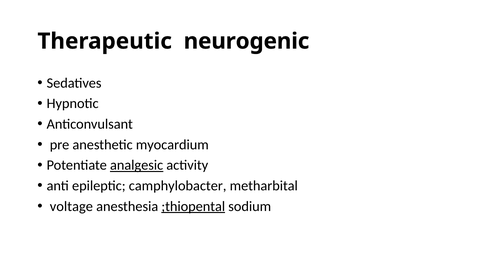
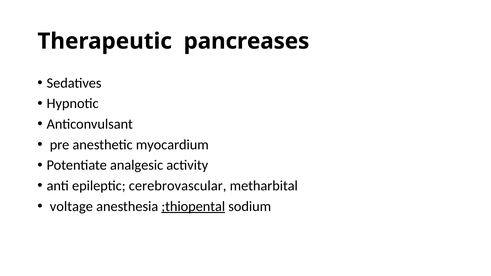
neurogenic: neurogenic -> pancreases (246, 41)
analgesic underline: present -> none (137, 165)
camphylobacter: camphylobacter -> cerebrovascular (178, 186)
